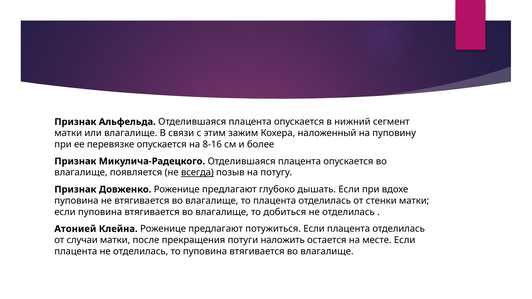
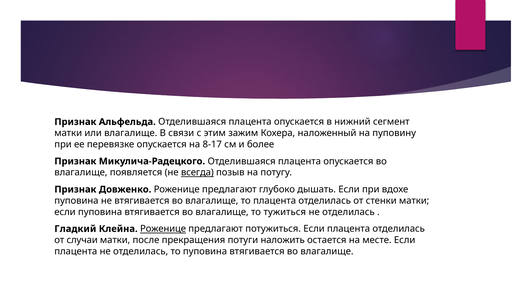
8-16: 8-16 -> 8-17 (212, 145)
добиться: добиться -> тужиться (285, 212)
Атонией: Атонией -> Гладкий (75, 229)
Роженице underline: none -> present (163, 229)
